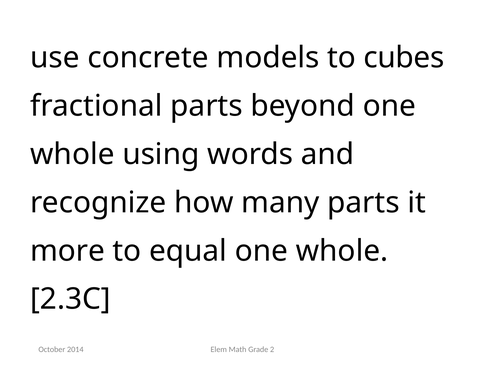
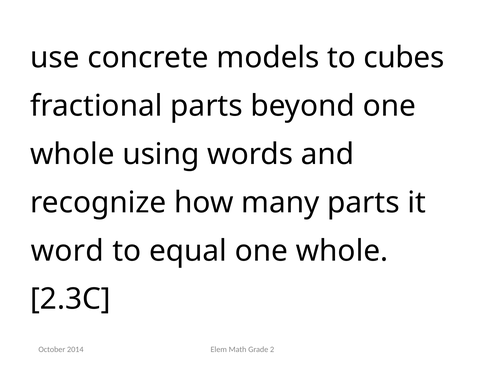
more: more -> word (67, 251)
